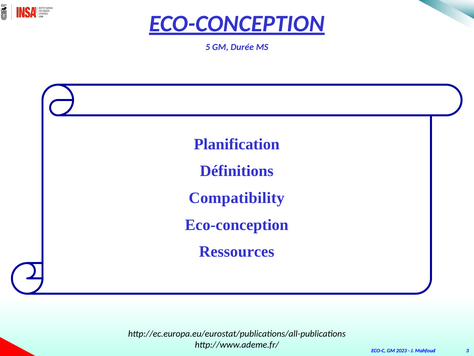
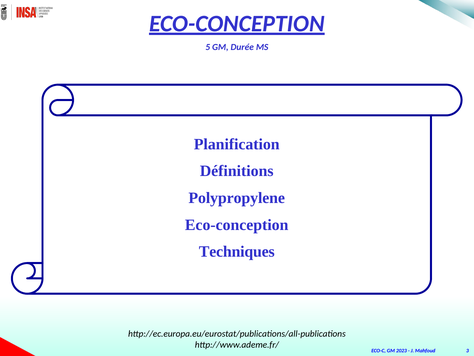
Compatibility: Compatibility -> Polypropylene (237, 198)
Ressources: Ressources -> Techniques (237, 251)
